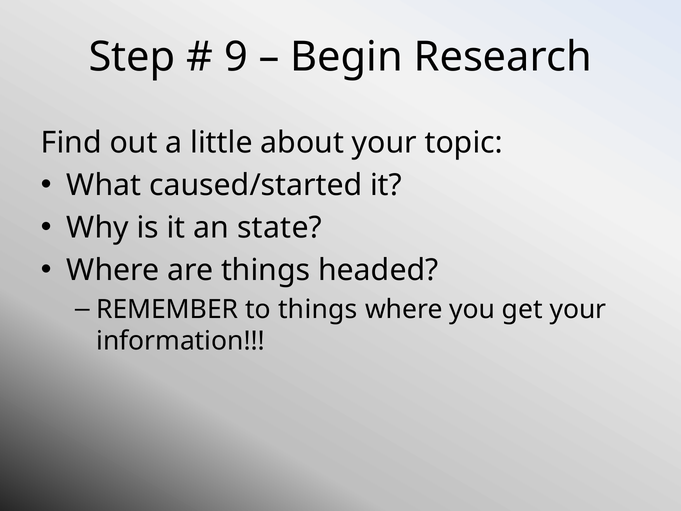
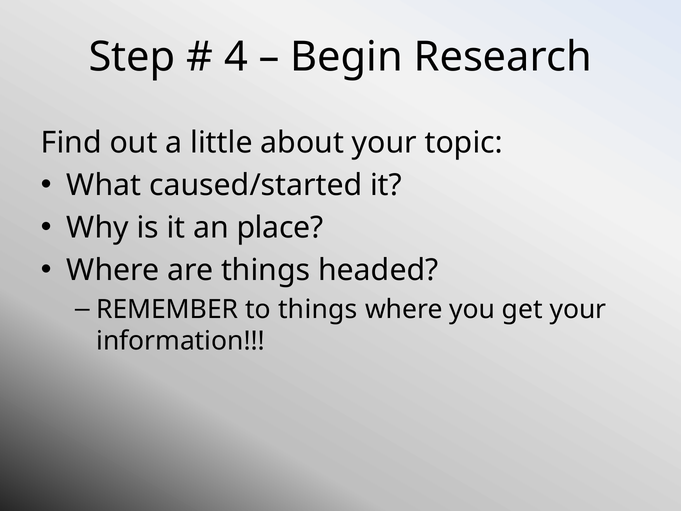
9: 9 -> 4 (236, 57)
state: state -> place (280, 228)
